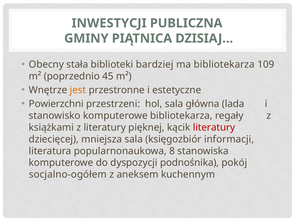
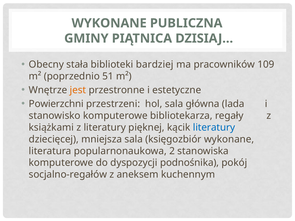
INWESTYCJI: INWESTYCJI -> WYKONANE (109, 23)
ma bibliotekarza: bibliotekarza -> pracowników (224, 65)
45: 45 -> 51 (108, 76)
literatury colour: red -> blue (214, 128)
księgozbiór informacji: informacji -> wykonane (229, 139)
8: 8 -> 2 (172, 151)
socjalno-ogółem: socjalno-ogółem -> socjalno-regałów (68, 175)
